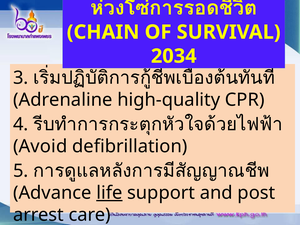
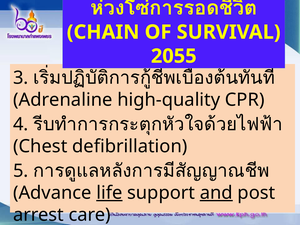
2034: 2034 -> 2055 (174, 56)
Avoid: Avoid -> Chest (40, 146)
and underline: none -> present (216, 193)
